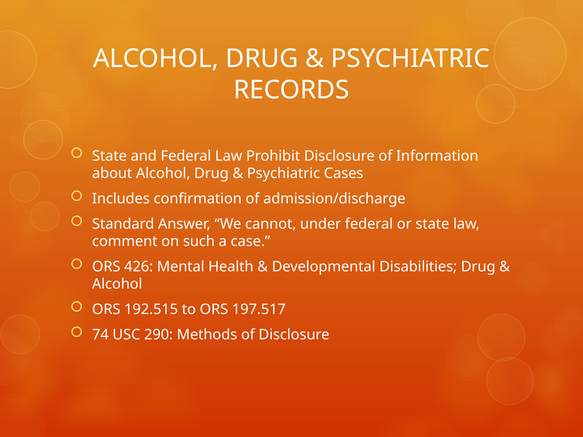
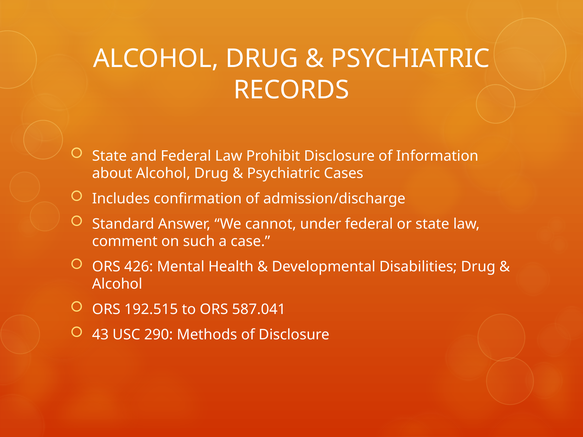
197.517: 197.517 -> 587.041 (259, 310)
74: 74 -> 43 (100, 335)
